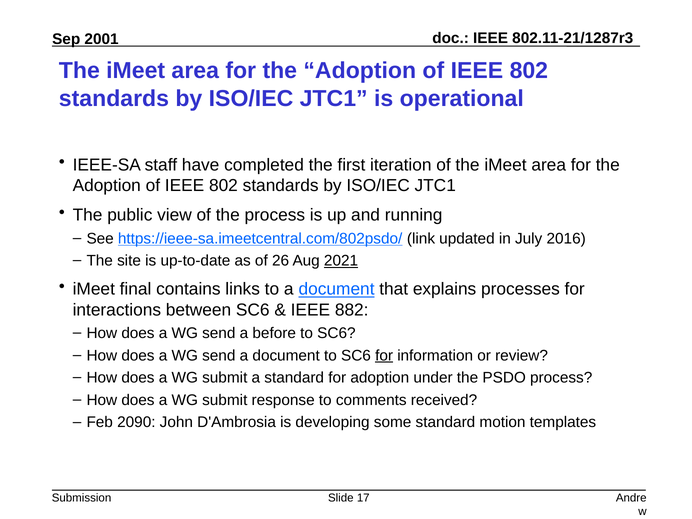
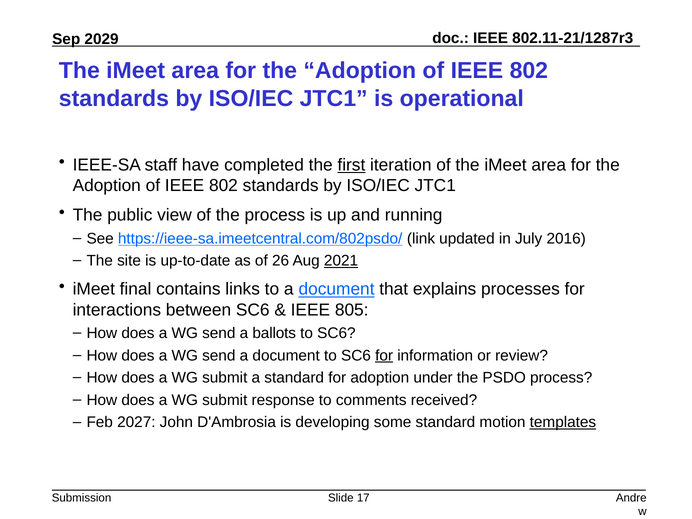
2001: 2001 -> 2029 (102, 39)
first underline: none -> present (351, 165)
882: 882 -> 805 (352, 310)
before: before -> ballots (274, 333)
2090: 2090 -> 2027 (136, 422)
templates underline: none -> present (563, 422)
